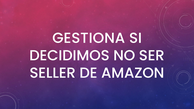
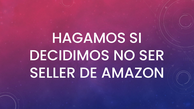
GESTIONA: GESTIONA -> HAGAMOS (89, 38)
